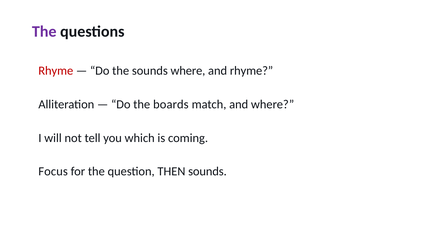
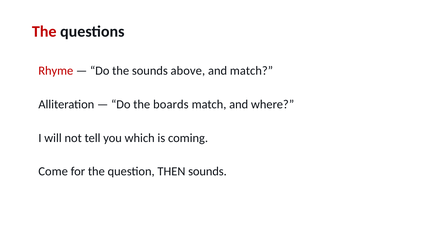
The colour: purple -> red (44, 32)
sounds where: where -> above (188, 71)
and rhyme: rhyme -> match (251, 71)
Focus: Focus -> Come (53, 172)
